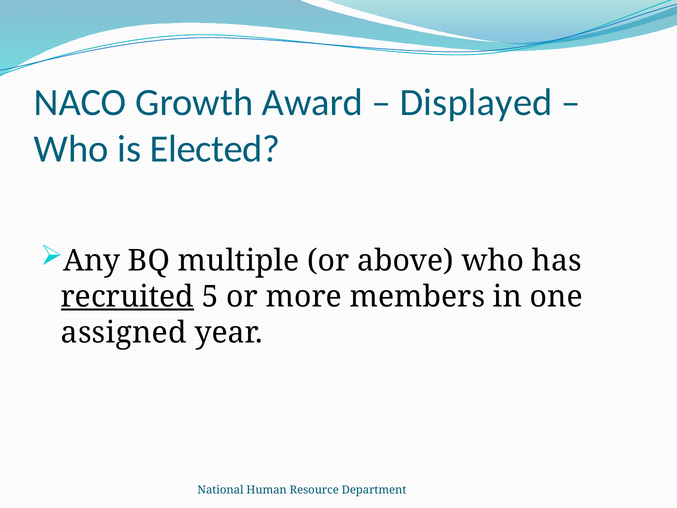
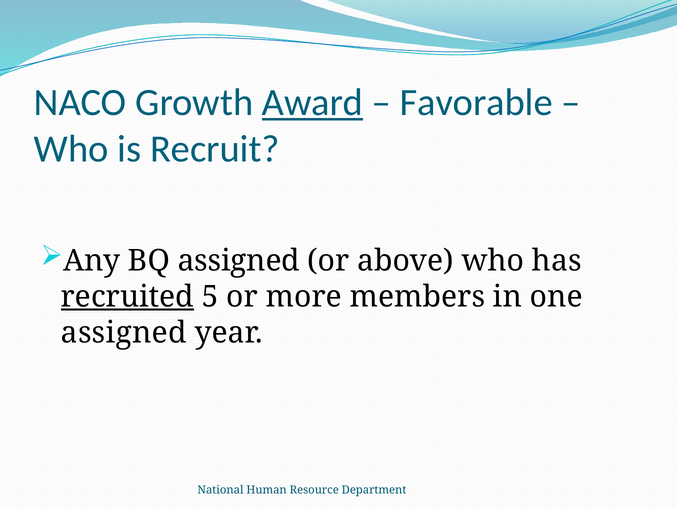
Award underline: none -> present (313, 103)
Displayed: Displayed -> Favorable (476, 103)
Elected: Elected -> Recruit (215, 149)
BQ multiple: multiple -> assigned (239, 260)
